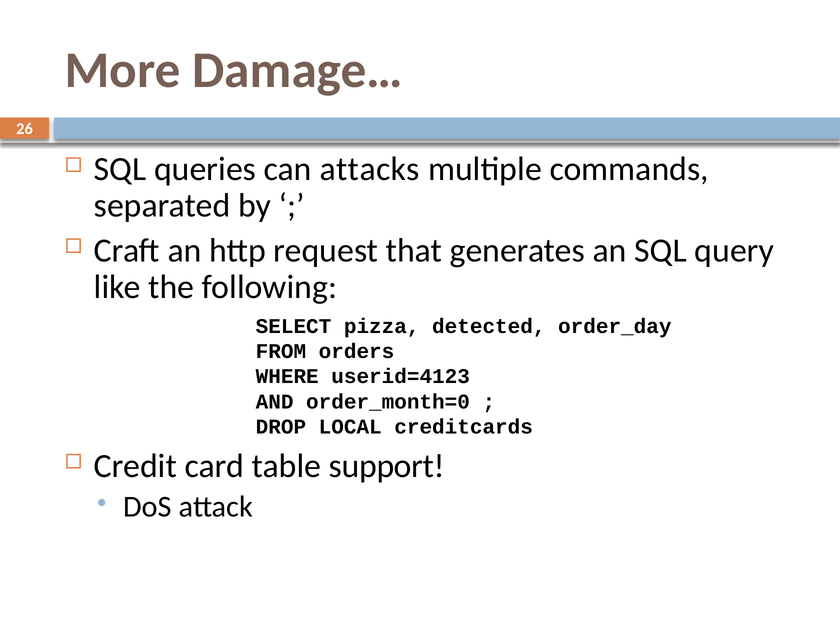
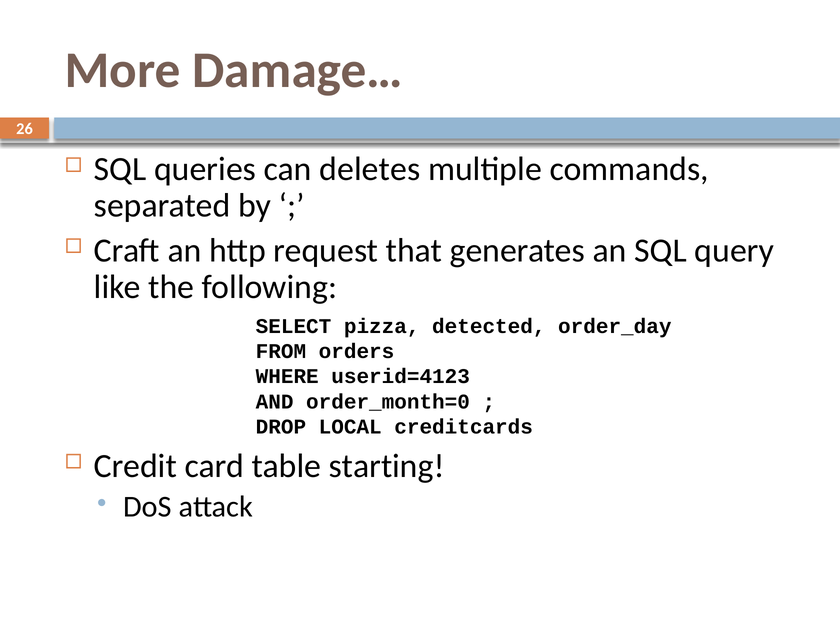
attacks: attacks -> deletes (370, 169)
support: support -> starting (387, 466)
